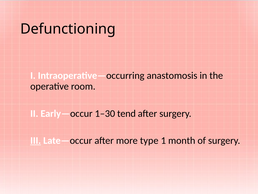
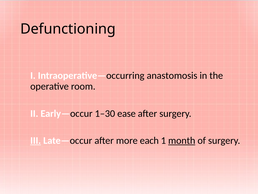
tend: tend -> ease (126, 113)
type: type -> each (149, 140)
month underline: none -> present (182, 140)
